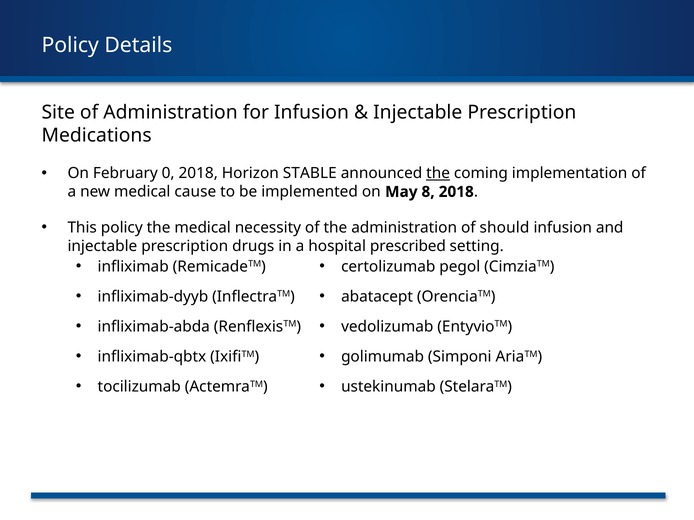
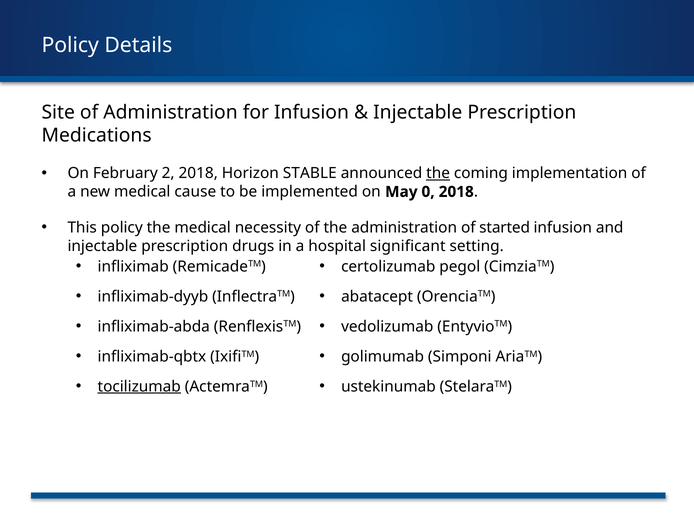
0: 0 -> 2 (168, 173)
8: 8 -> 0 (428, 192)
should: should -> started (505, 228)
prescribed: prescribed -> significant (408, 246)
tocilizumab underline: none -> present (139, 387)
